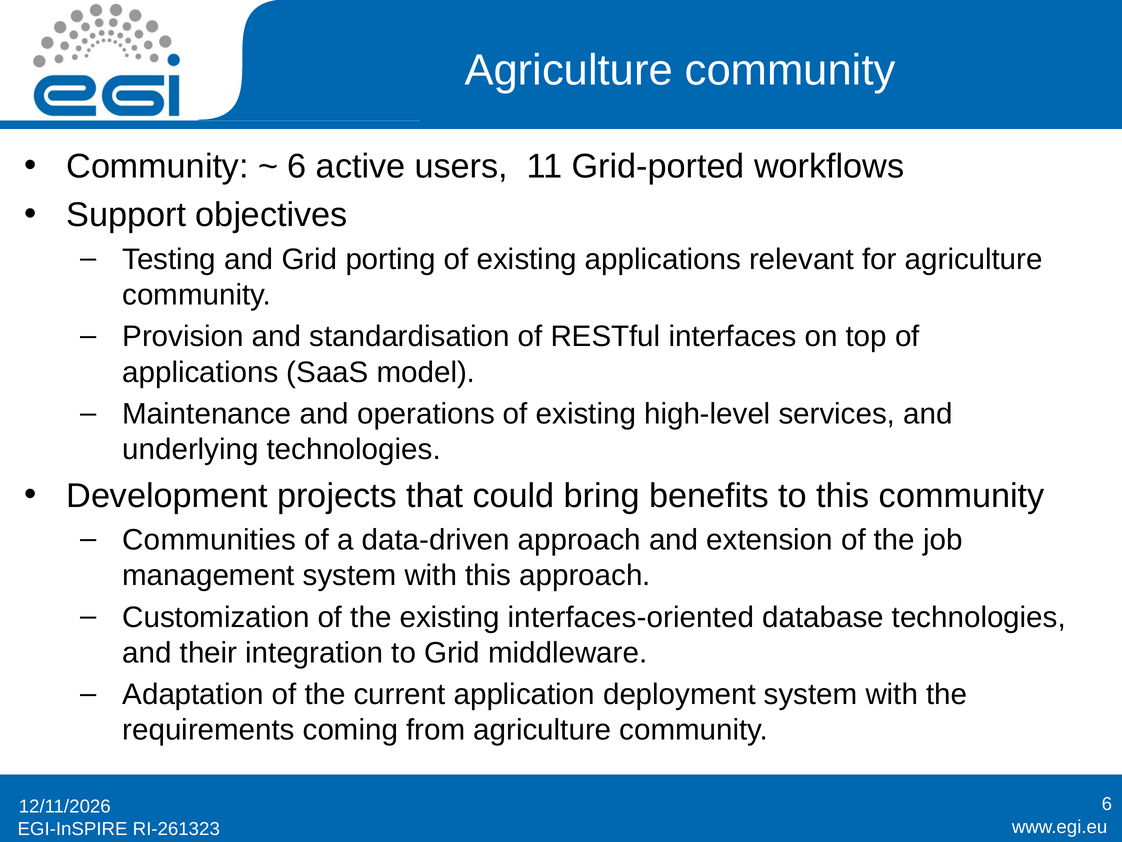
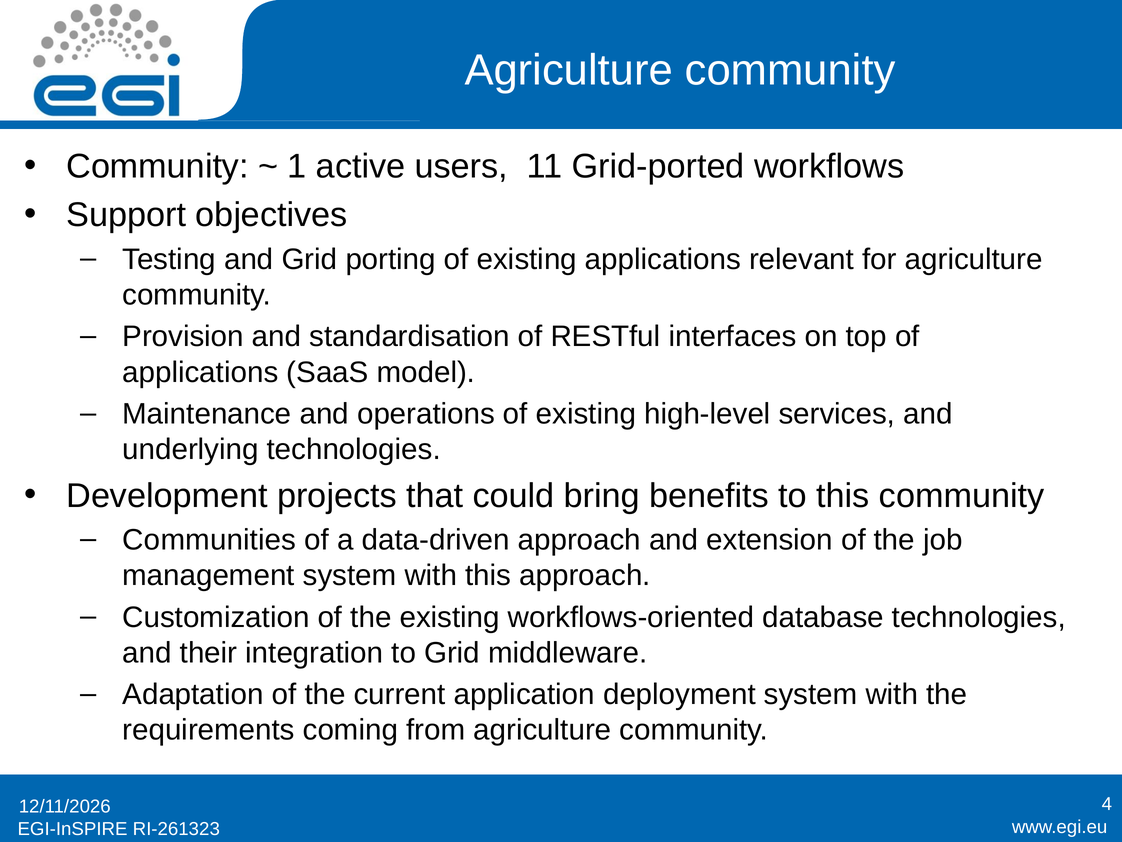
6: 6 -> 1 (297, 166)
interfaces-oriented: interfaces-oriented -> workflows-oriented (631, 617)
6: 6 -> 4 (1107, 804)
